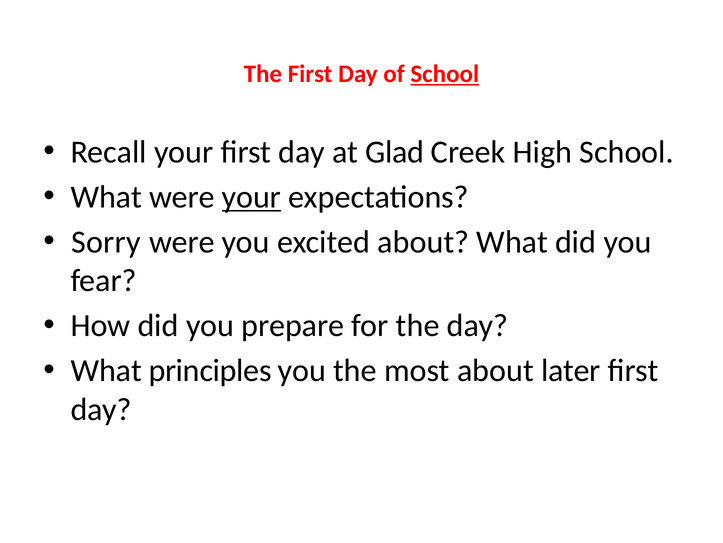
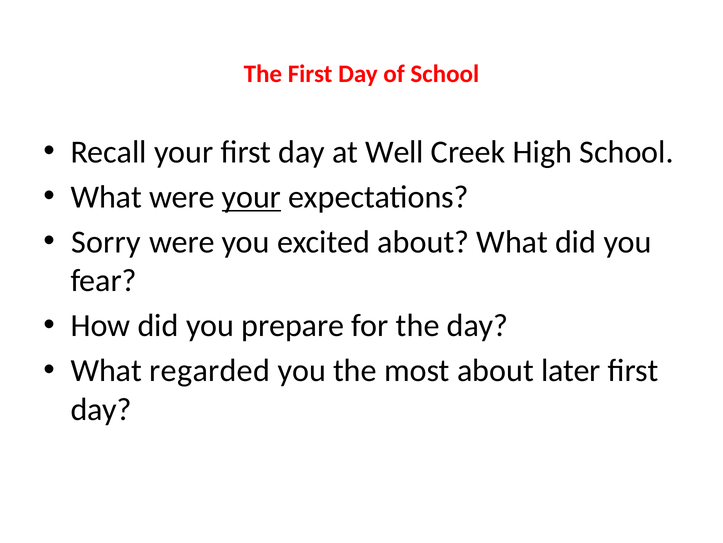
School underline: present -> none (445, 74)
Glad: Glad -> Well (395, 152)
principles: principles -> regarded (210, 370)
